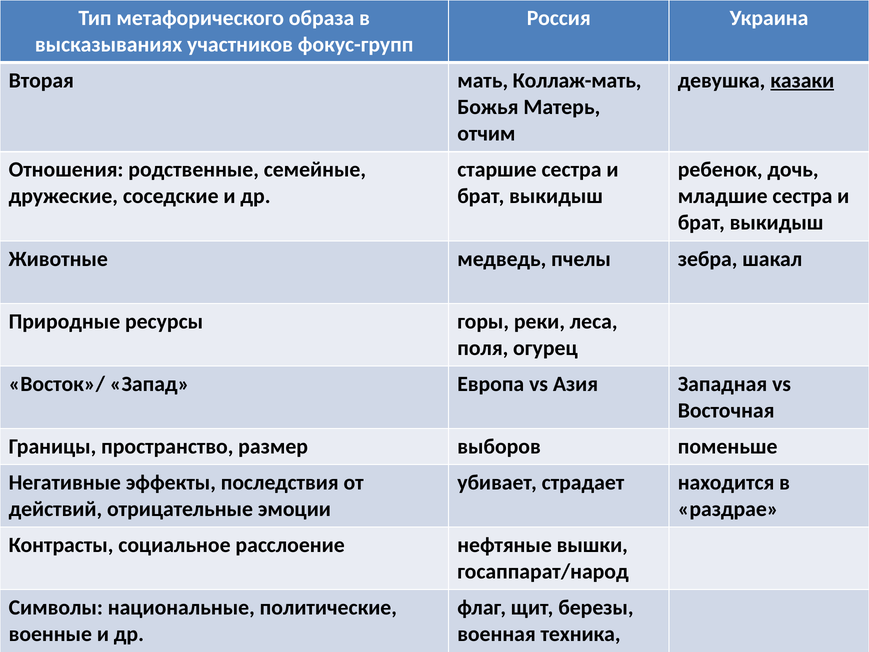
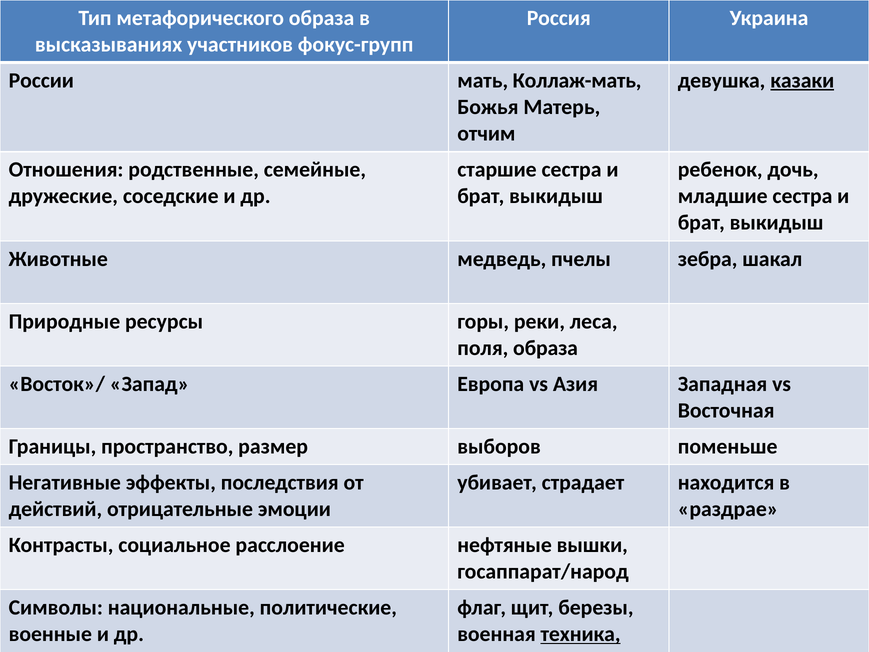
Вторая: Вторая -> России (41, 80)
поля огурец: огурец -> образа (546, 348)
техника underline: none -> present (581, 634)
